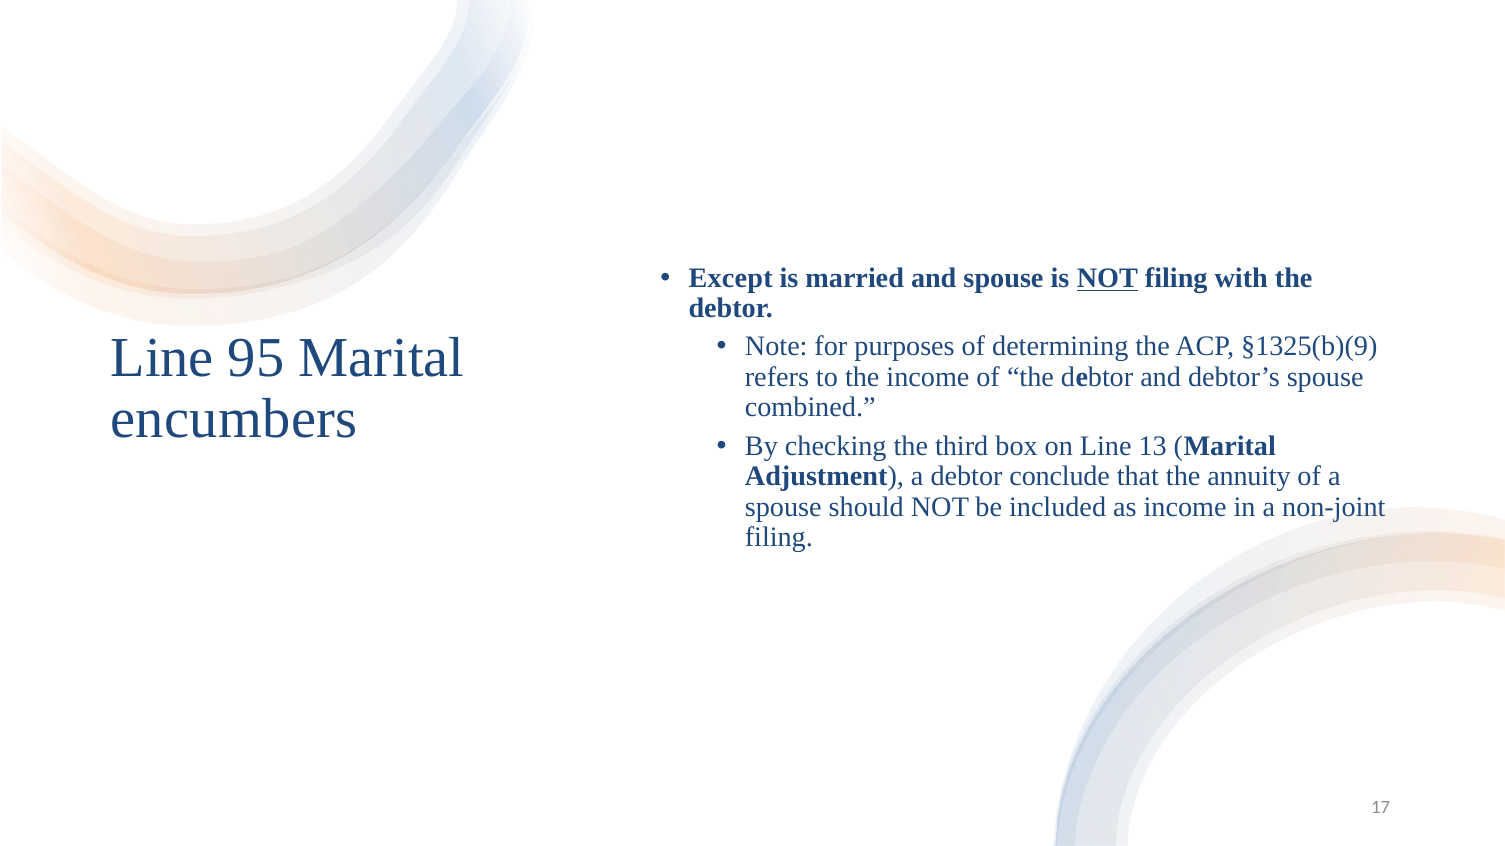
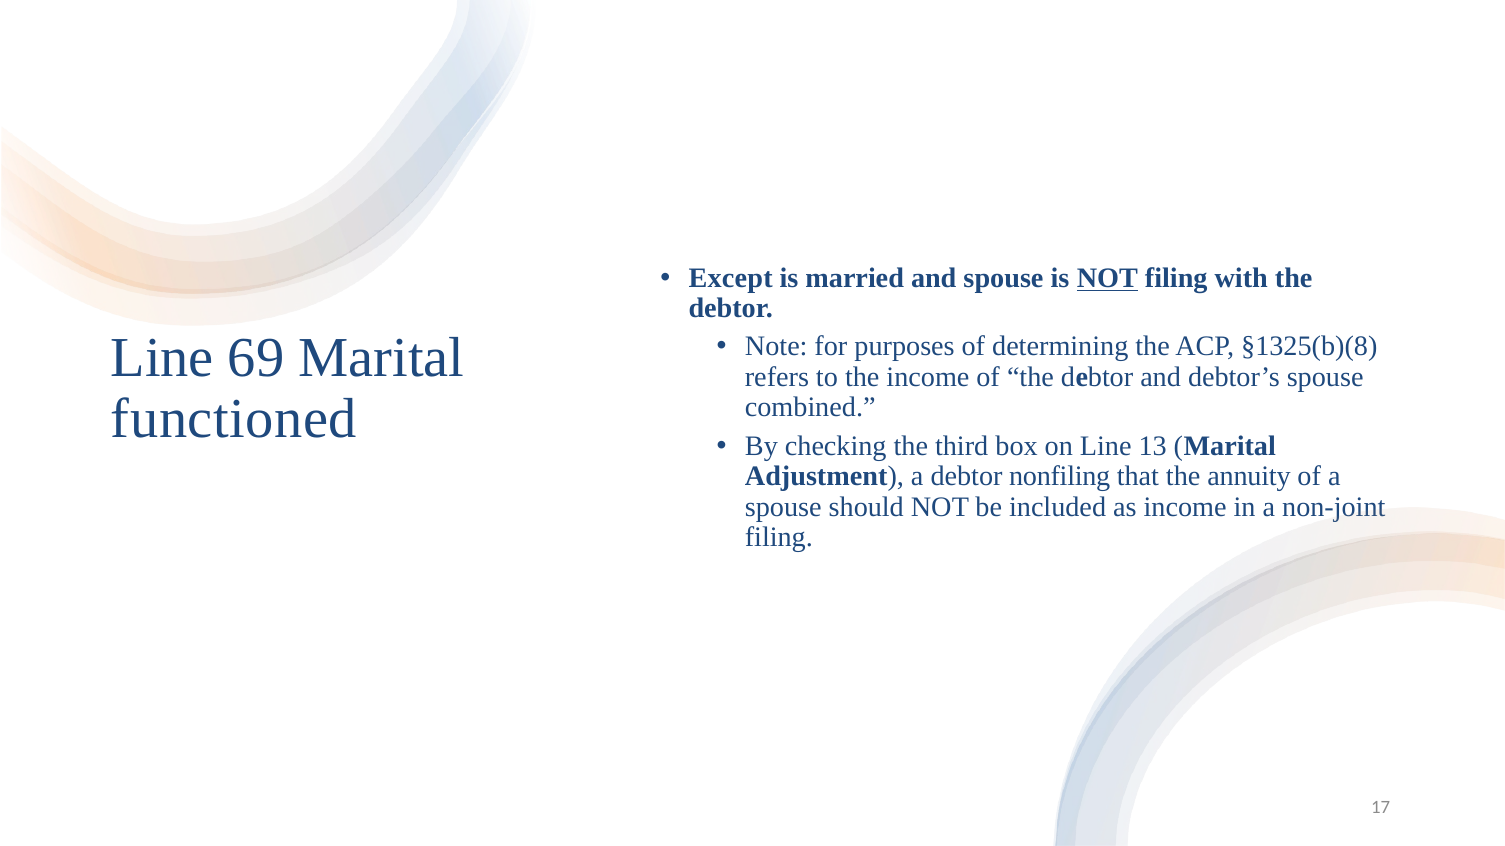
§1325(b)(9: §1325(b)(9 -> §1325(b)(8 (1309, 347)
95: 95 -> 69 (256, 359)
encumbers: encumbers -> functioned (234, 419)
conclude: conclude -> nonfiling (1060, 477)
